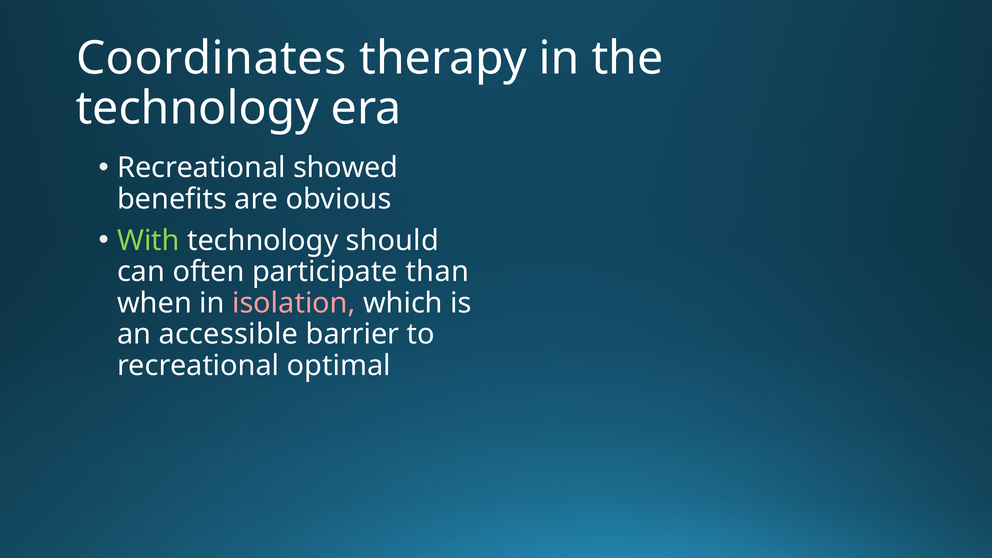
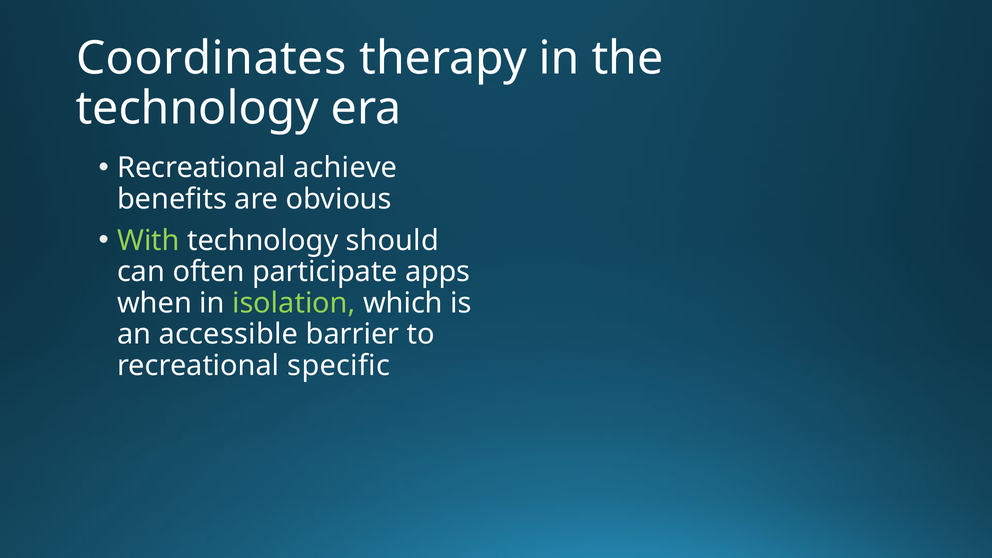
showed: showed -> achieve (345, 168)
than: than -> apps (438, 272)
isolation colour: pink -> light green (294, 303)
optimal: optimal -> specific (339, 366)
